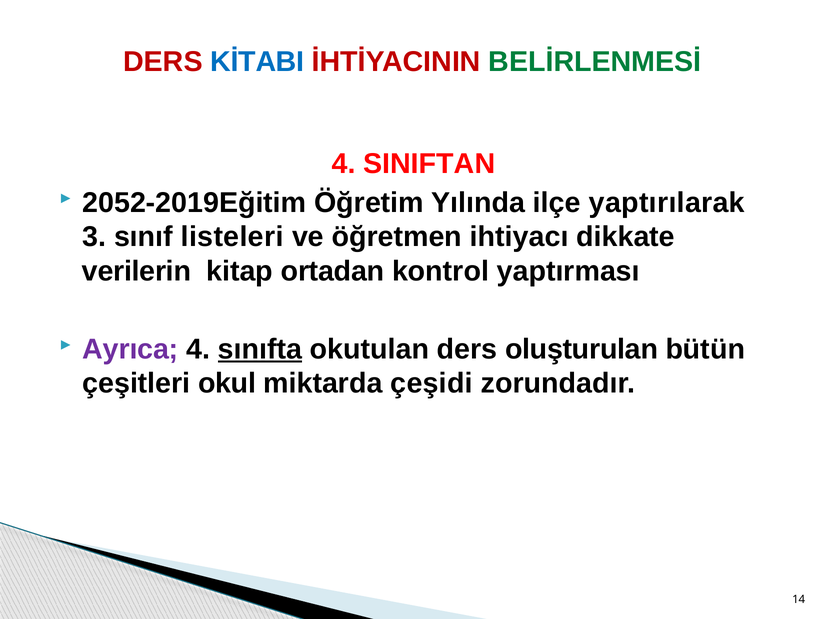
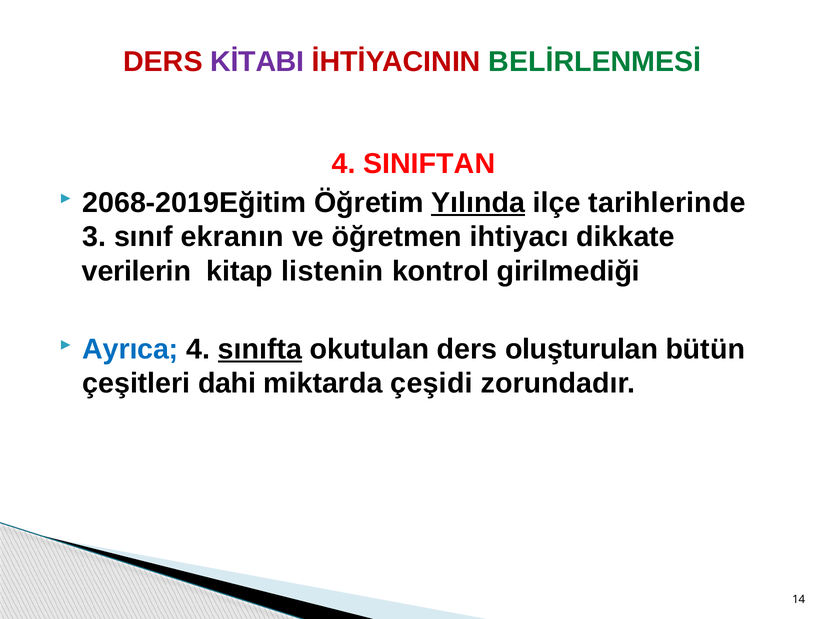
KİTABI colour: blue -> purple (257, 62)
2052-2019Eğitim: 2052-2019Eğitim -> 2068-2019Eğitim (194, 203)
Yılında underline: none -> present (478, 203)
yaptırılarak: yaptırılarak -> tarihlerinde (667, 203)
listeleri: listeleri -> ekranın (232, 237)
ortadan: ortadan -> listenin (332, 271)
yaptırması: yaptırması -> girilmediği (568, 271)
Ayrıca colour: purple -> blue (130, 349)
okul: okul -> dahi (227, 383)
